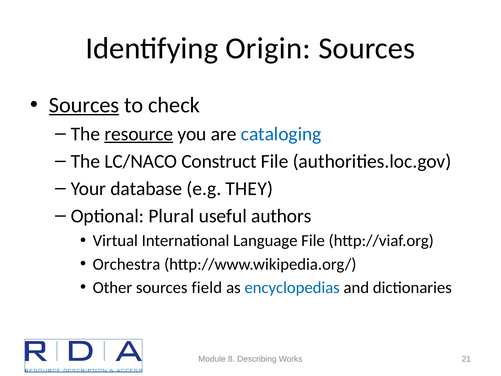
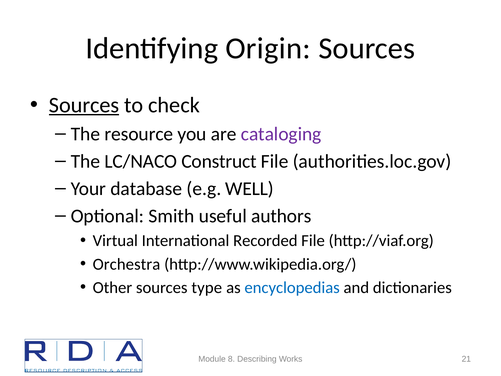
resource underline: present -> none (139, 134)
cataloging colour: blue -> purple (281, 134)
THEY: THEY -> WELL (249, 188)
Plural: Plural -> Smith (171, 216)
Language: Language -> Recorded (265, 241)
field: field -> type (207, 287)
